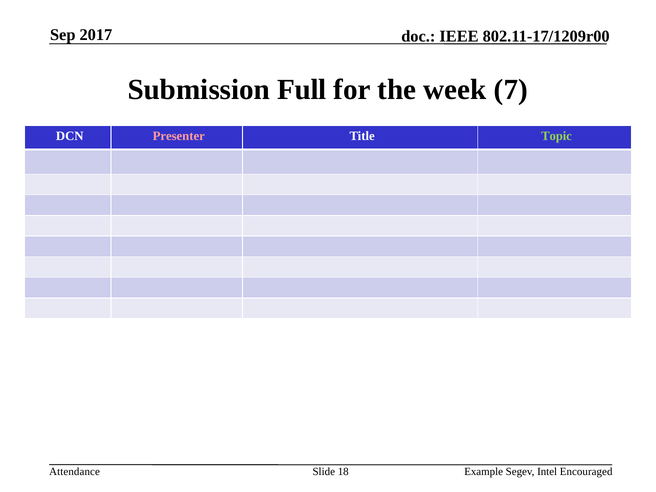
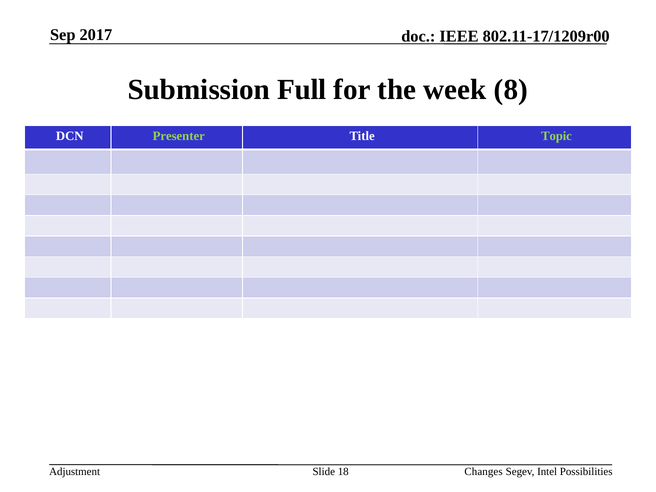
7: 7 -> 8 (511, 89)
Presenter colour: pink -> light green (179, 136)
Attendance: Attendance -> Adjustment (75, 472)
Example: Example -> Changes (484, 472)
Encouraged: Encouraged -> Possibilities (586, 472)
